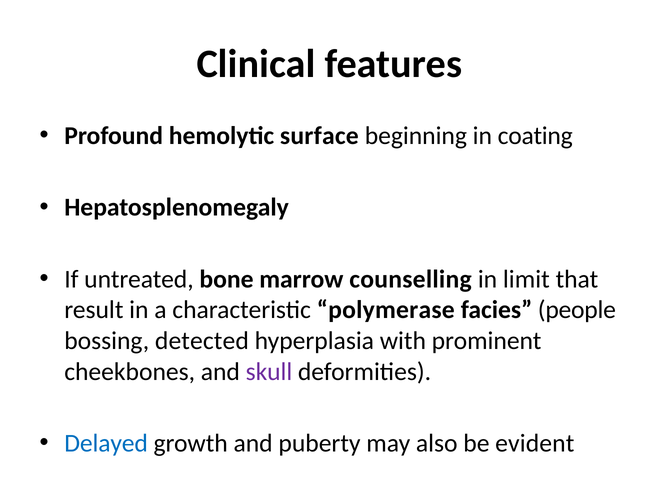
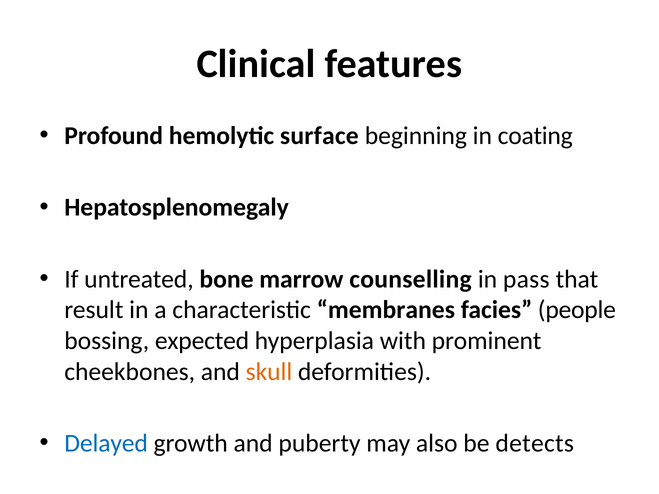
limit: limit -> pass (526, 279)
polymerase: polymerase -> membranes (386, 310)
detected: detected -> expected (202, 341)
skull colour: purple -> orange (269, 372)
evident: evident -> detects (535, 444)
